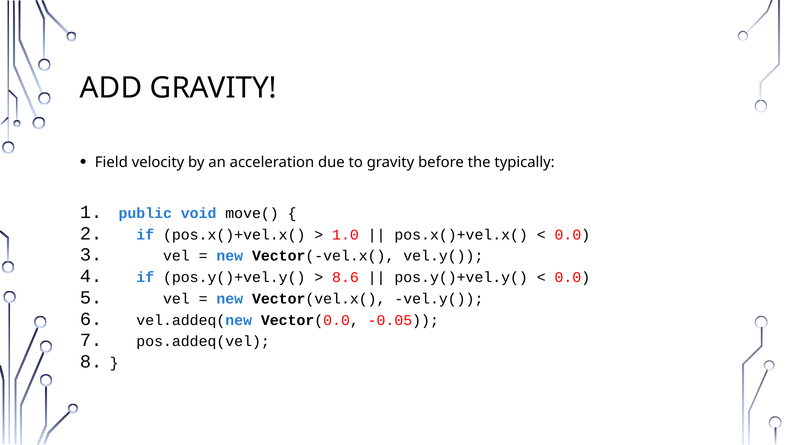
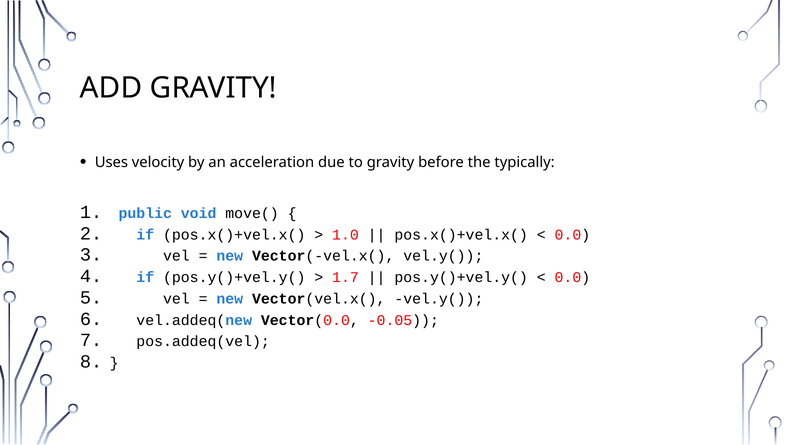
Field: Field -> Uses (111, 162)
8.6: 8.6 -> 1.7 (345, 277)
